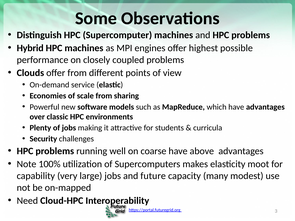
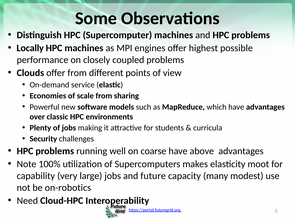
Hybrid: Hybrid -> Locally (30, 48)
on-mapped: on-mapped -> on-robotics (68, 188)
